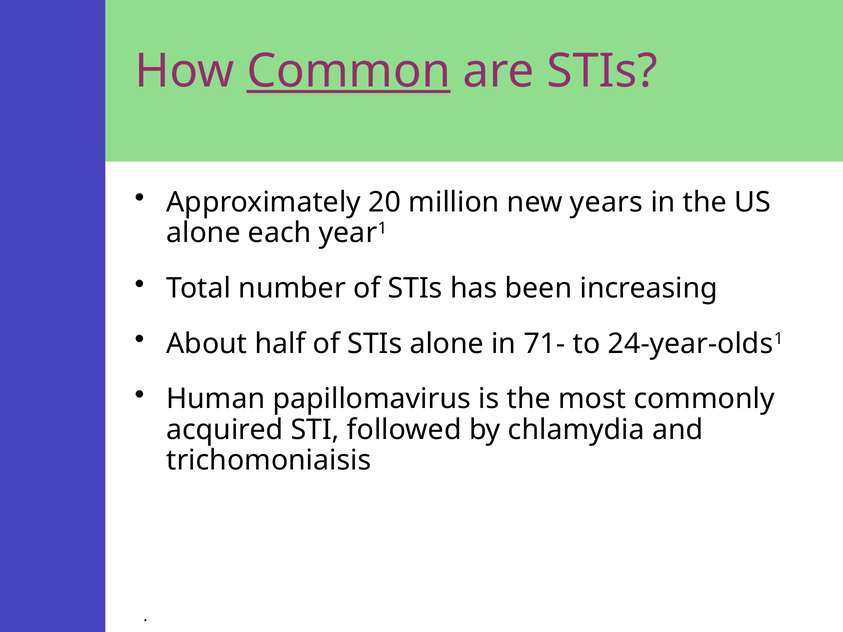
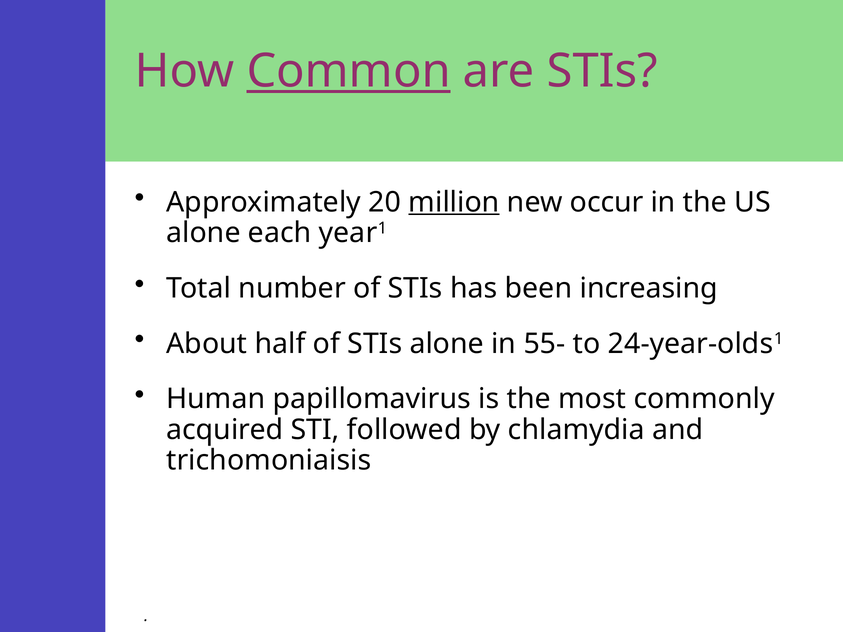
million underline: none -> present (454, 202)
years: years -> occur (607, 202)
71-: 71- -> 55- (545, 344)
